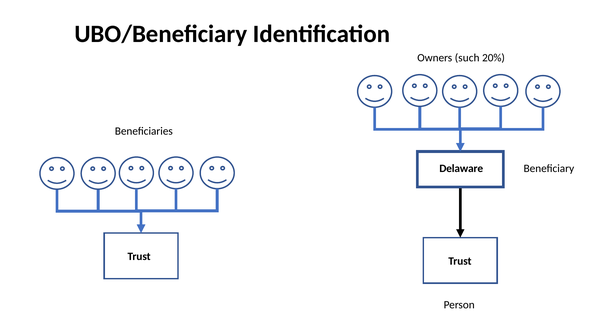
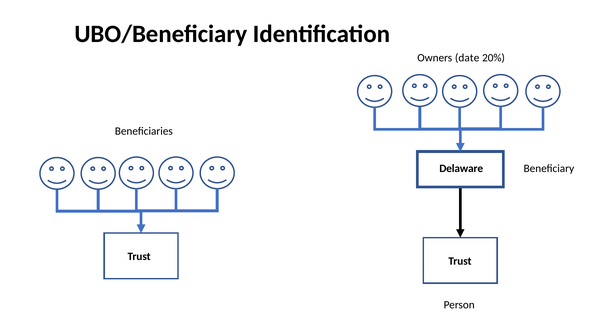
such: such -> date (467, 58)
